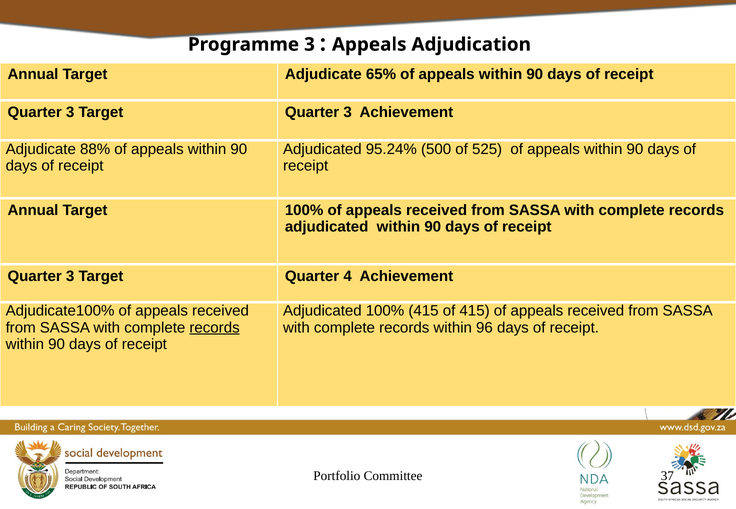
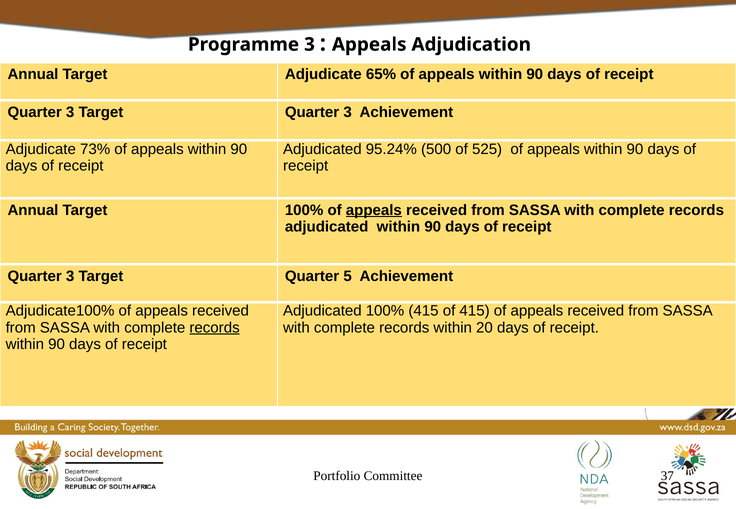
88%: 88% -> 73% (95, 149)
appeals underline: none -> present (374, 210)
4: 4 -> 5 (348, 276)
96: 96 -> 20 (484, 328)
